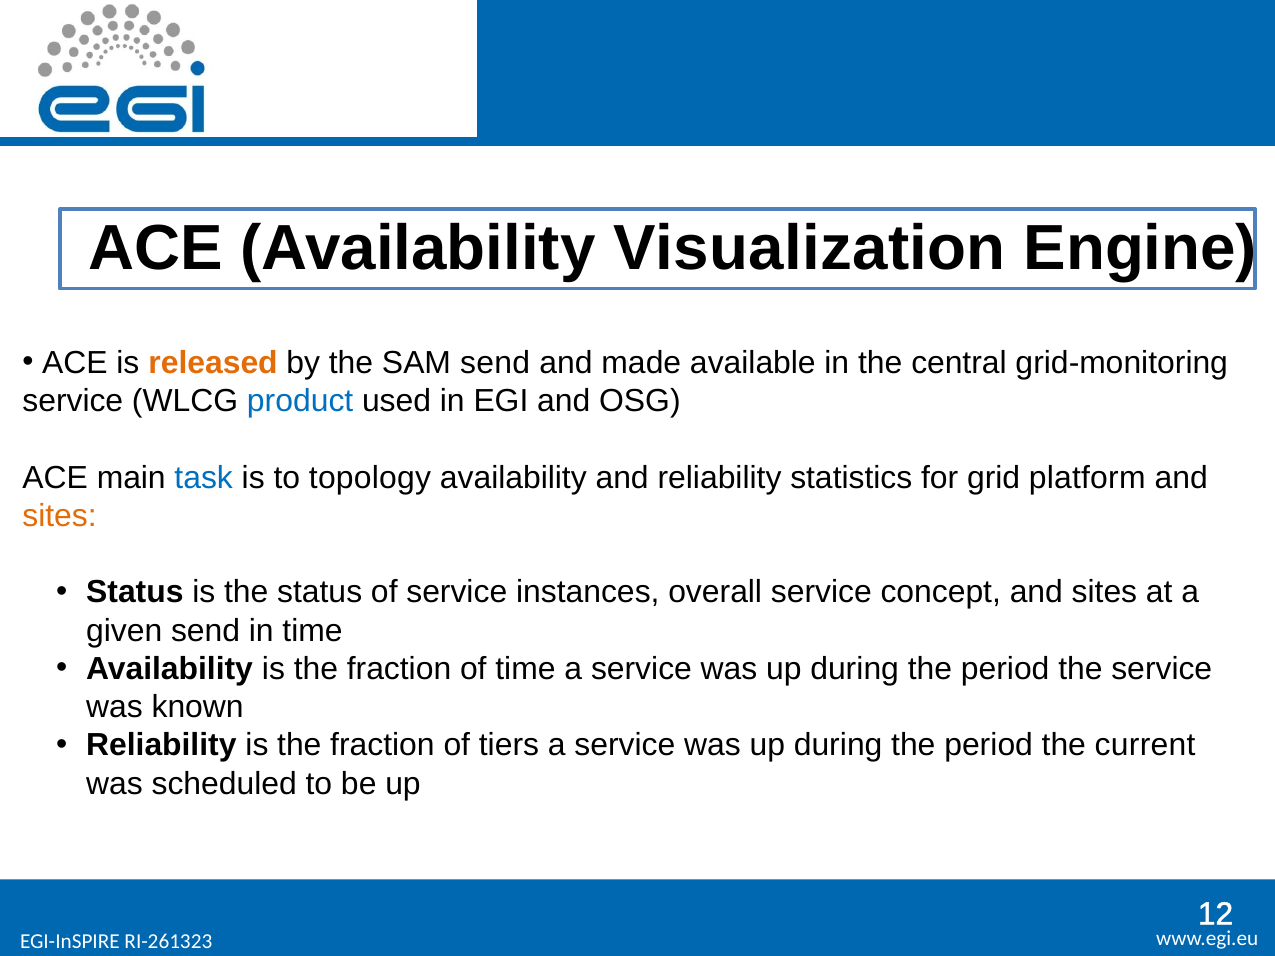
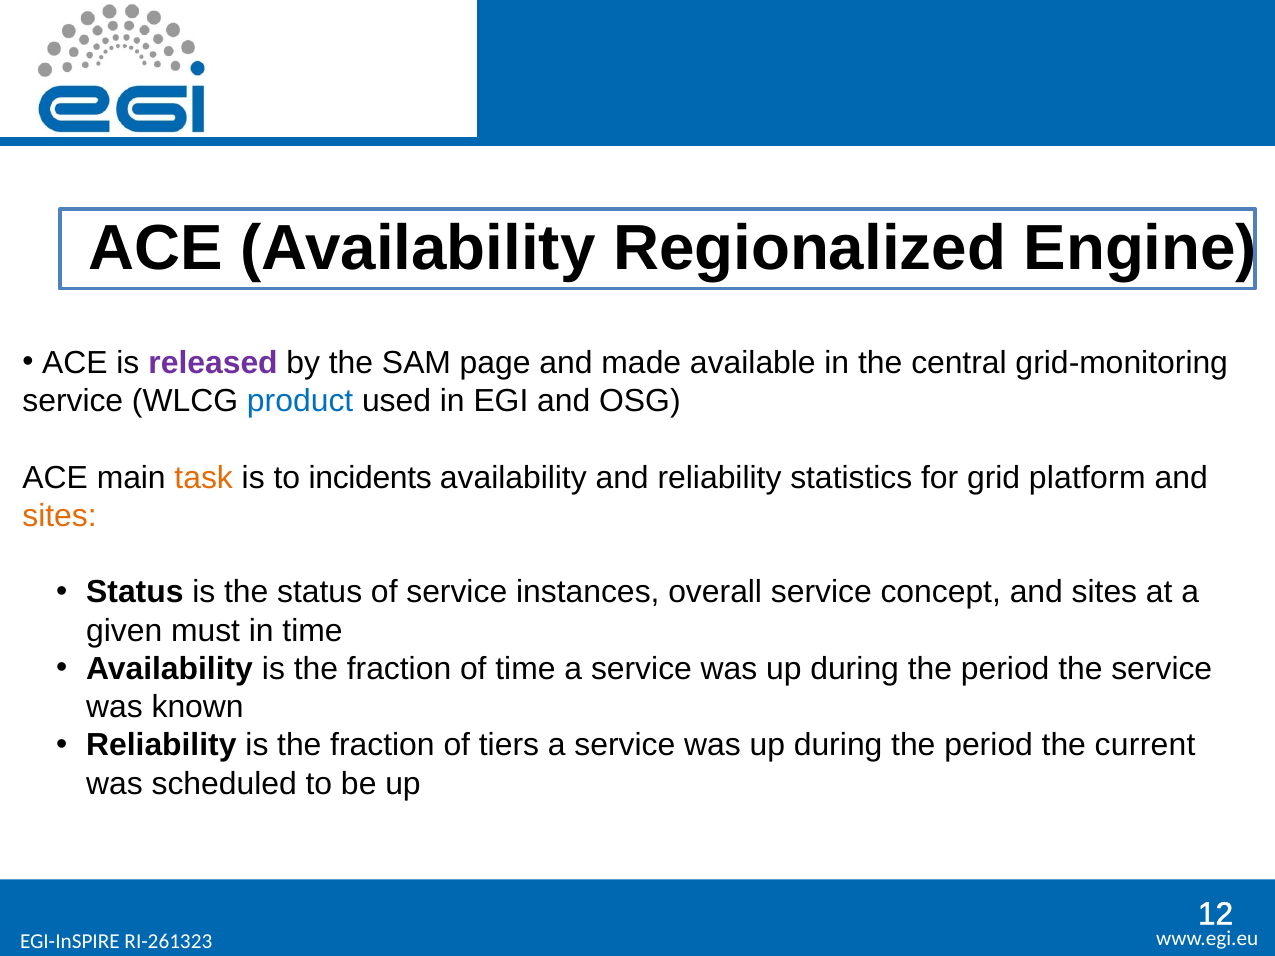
Visualization: Visualization -> Regionalized (810, 248)
released colour: orange -> purple (213, 363)
SAM send: send -> page (495, 363)
task colour: blue -> orange (204, 478)
topology: topology -> incidents (370, 478)
given send: send -> must (206, 631)
